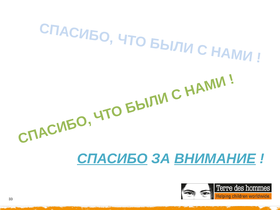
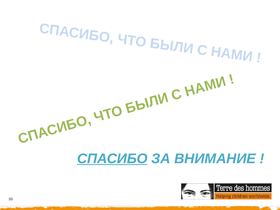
ВНИМАНИЕ underline: present -> none (215, 159)
